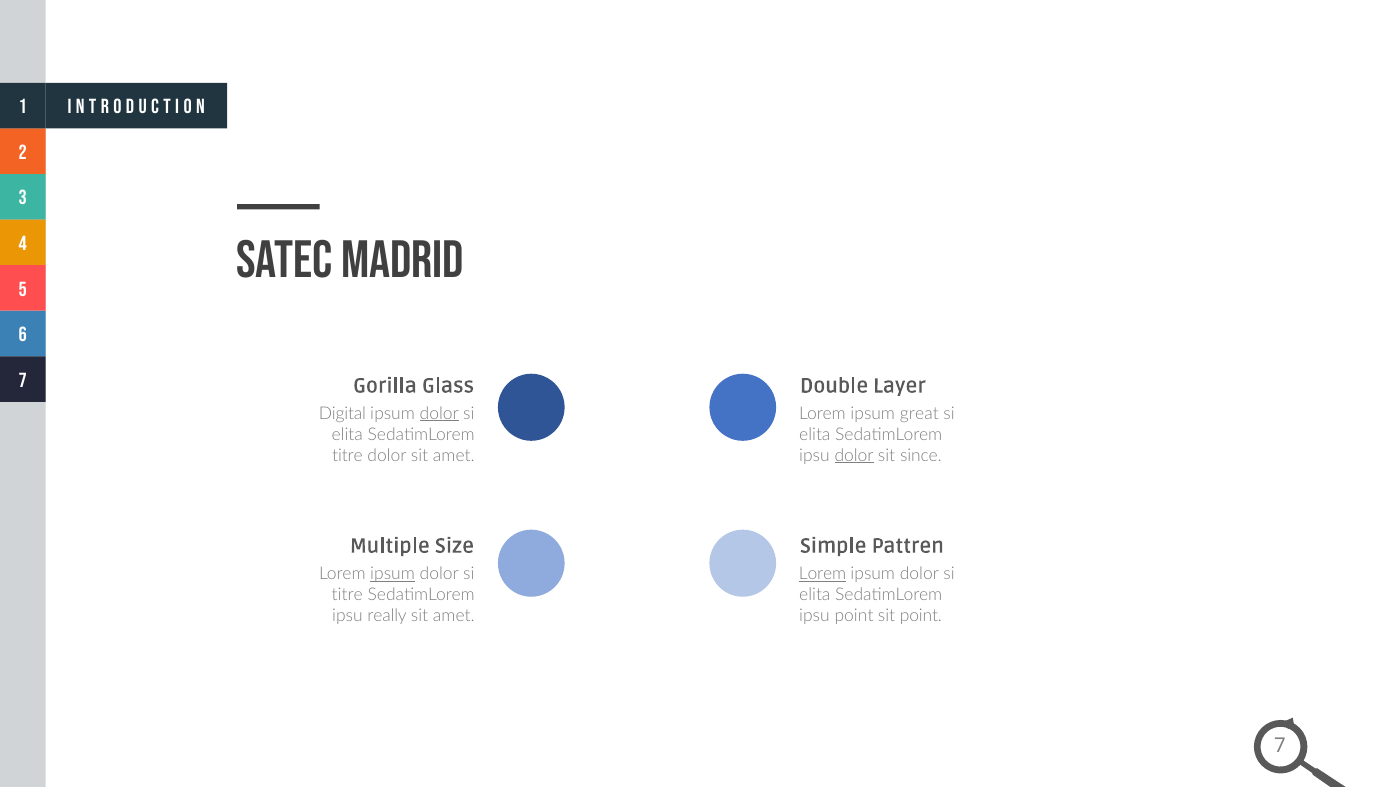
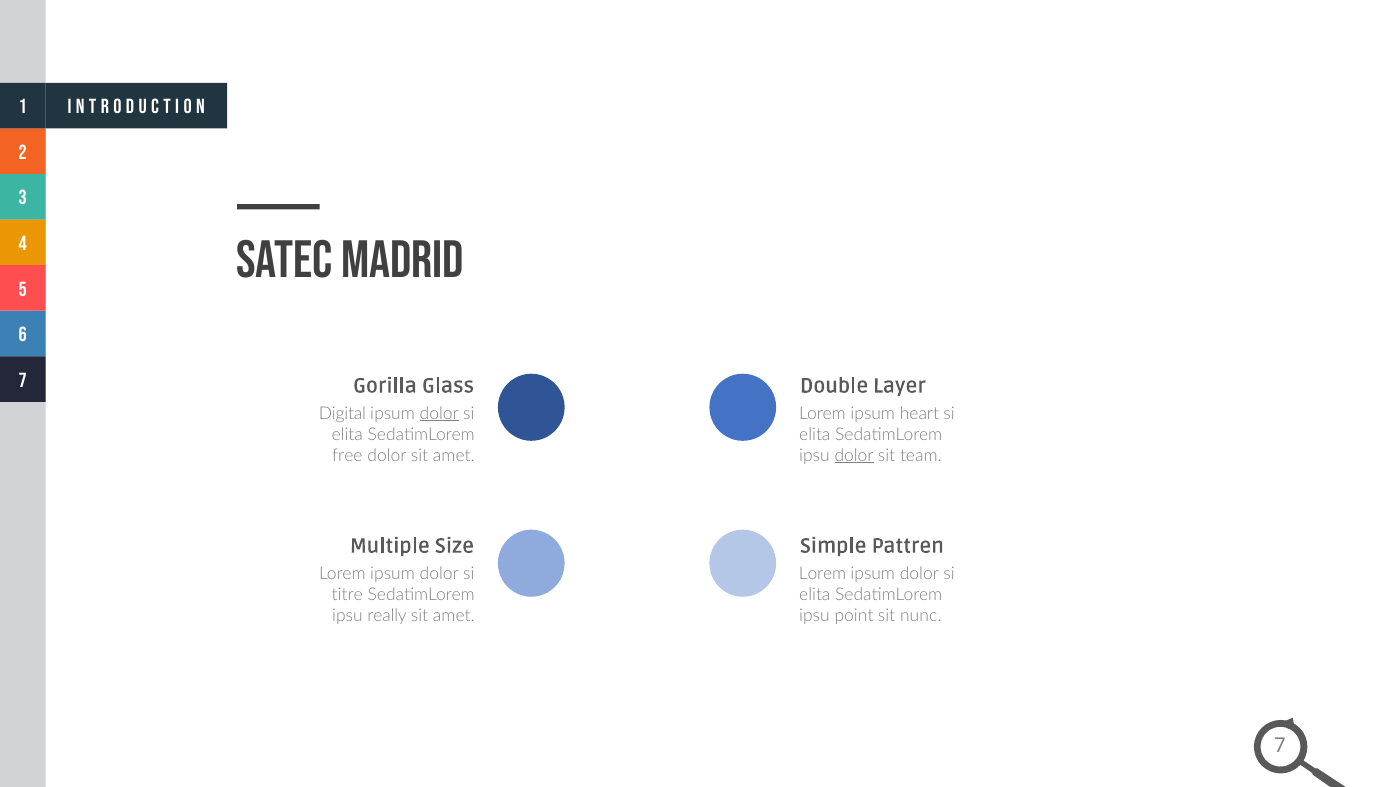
great: great -> heart (919, 414)
titre: titre -> free (347, 456)
since: since -> team (921, 456)
ipsum underline: present -> none (393, 574)
Lorem underline: present -> none (823, 574)
sit point: point -> nunc (921, 616)
